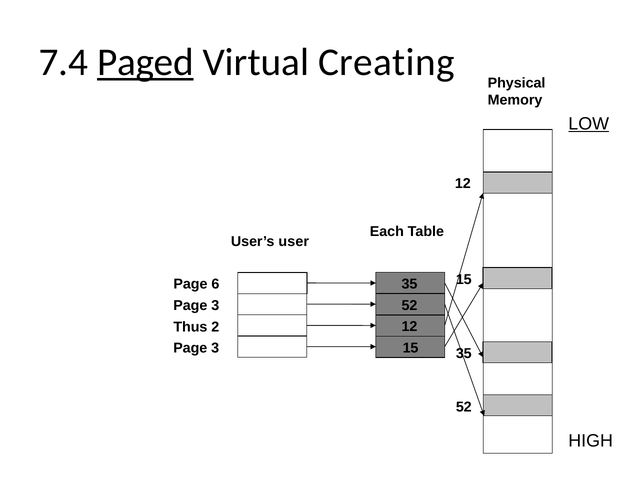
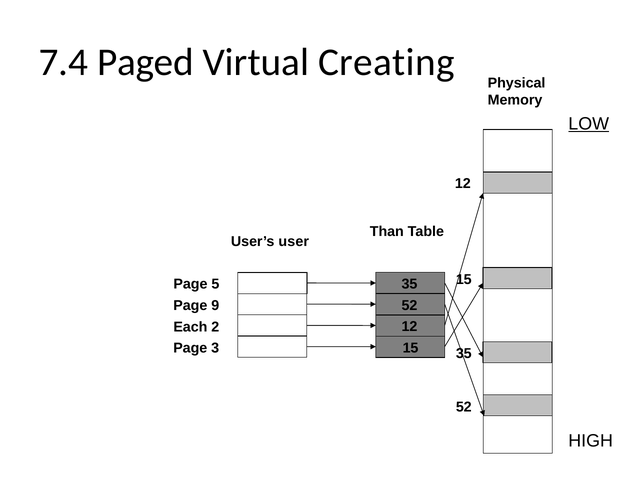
Paged underline: present -> none (145, 62)
Each: Each -> Than (387, 232)
6: 6 -> 5 (215, 284)
3: 3 -> 9 (215, 306)
Thus: Thus -> Each (190, 327)
